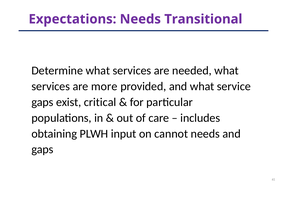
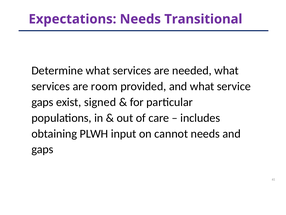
more: more -> room (104, 86)
critical: critical -> signed (100, 102)
